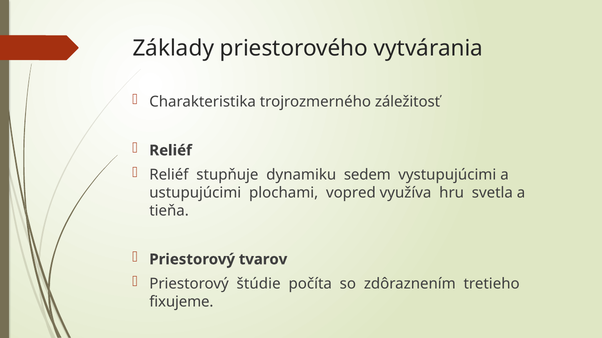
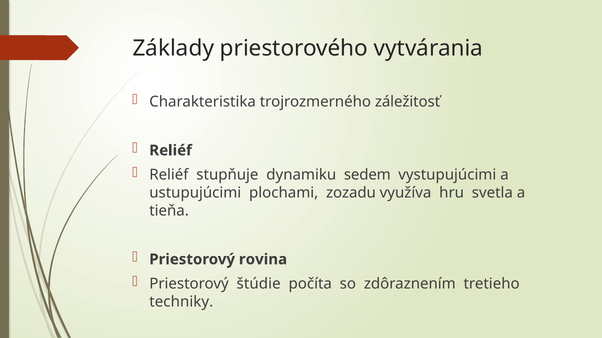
vopred: vopred -> zozadu (351, 193)
tvarov: tvarov -> rovina (263, 260)
fixujeme: fixujeme -> techniky (181, 302)
